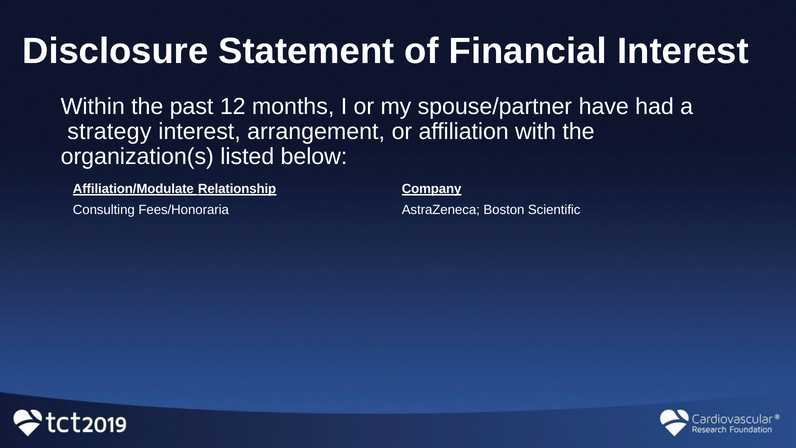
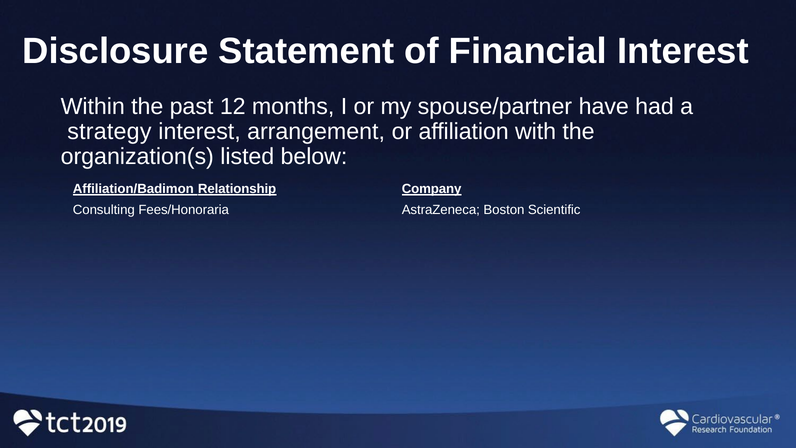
Affiliation/Modulate: Affiliation/Modulate -> Affiliation/Badimon (133, 189)
